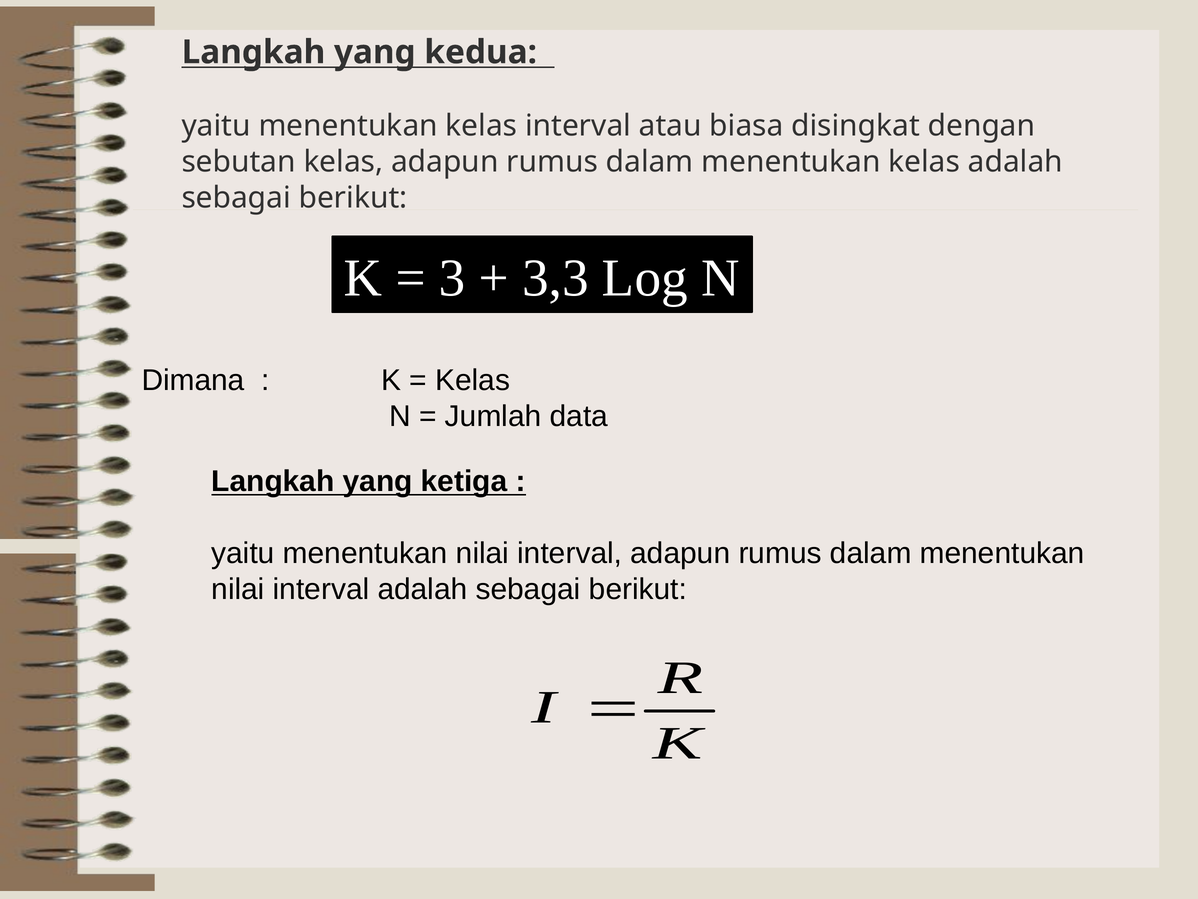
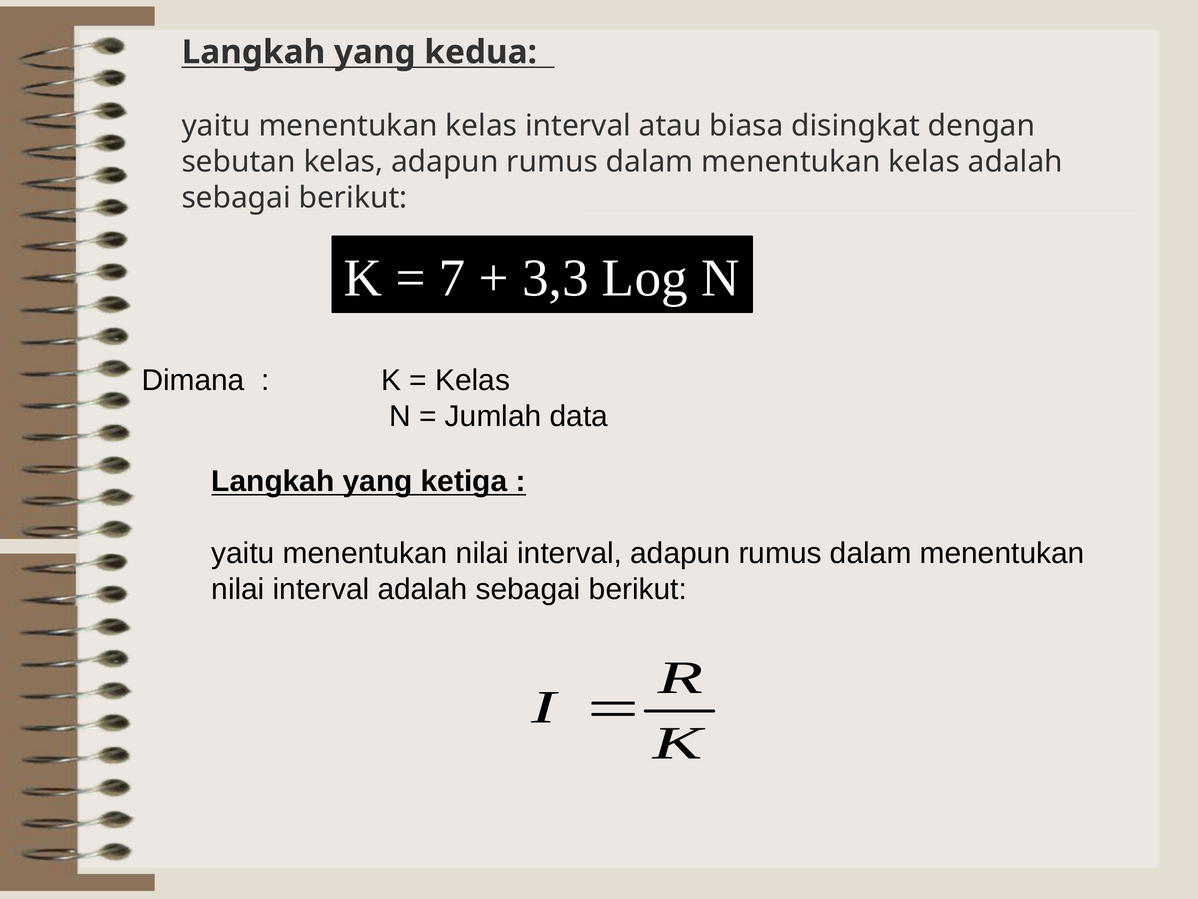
3: 3 -> 7 (452, 278)
